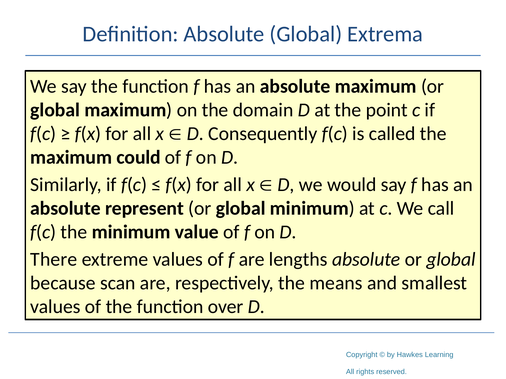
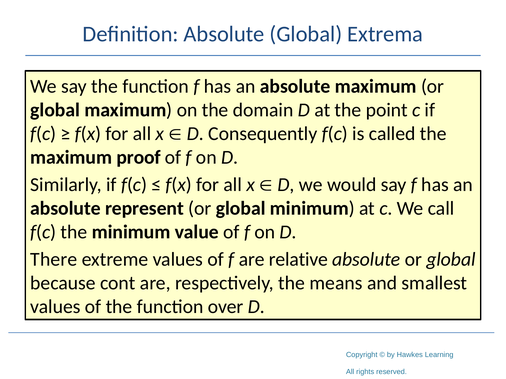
could: could -> proof (139, 157)
lengths: lengths -> relative (298, 260)
scan: scan -> cont (118, 283)
